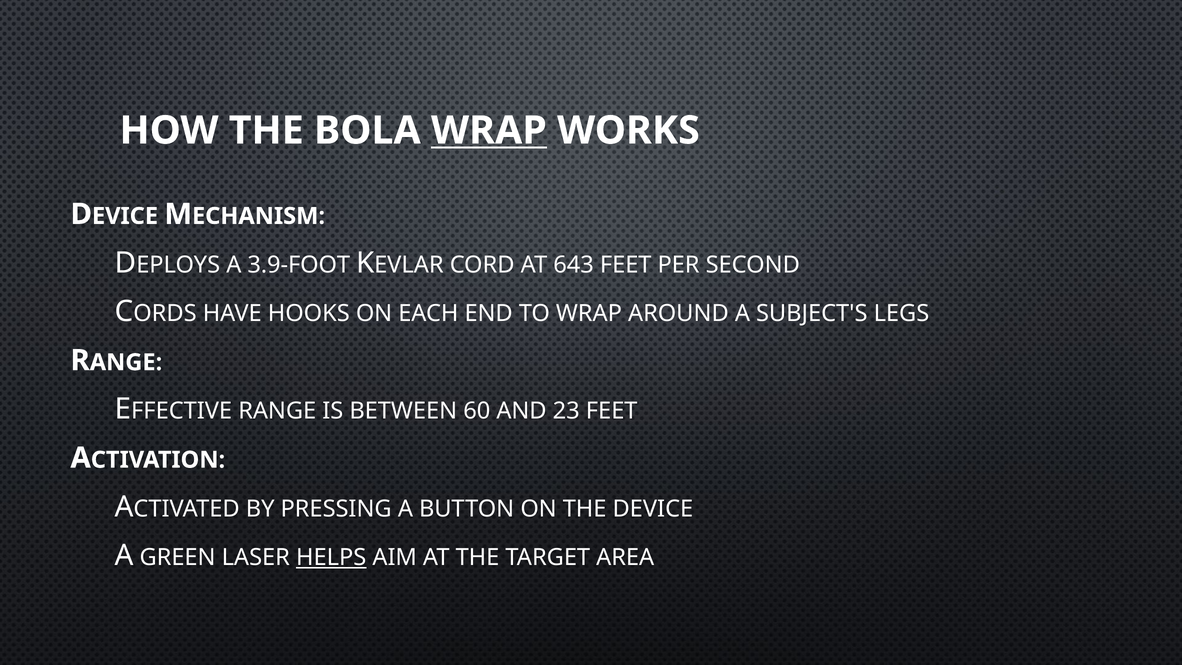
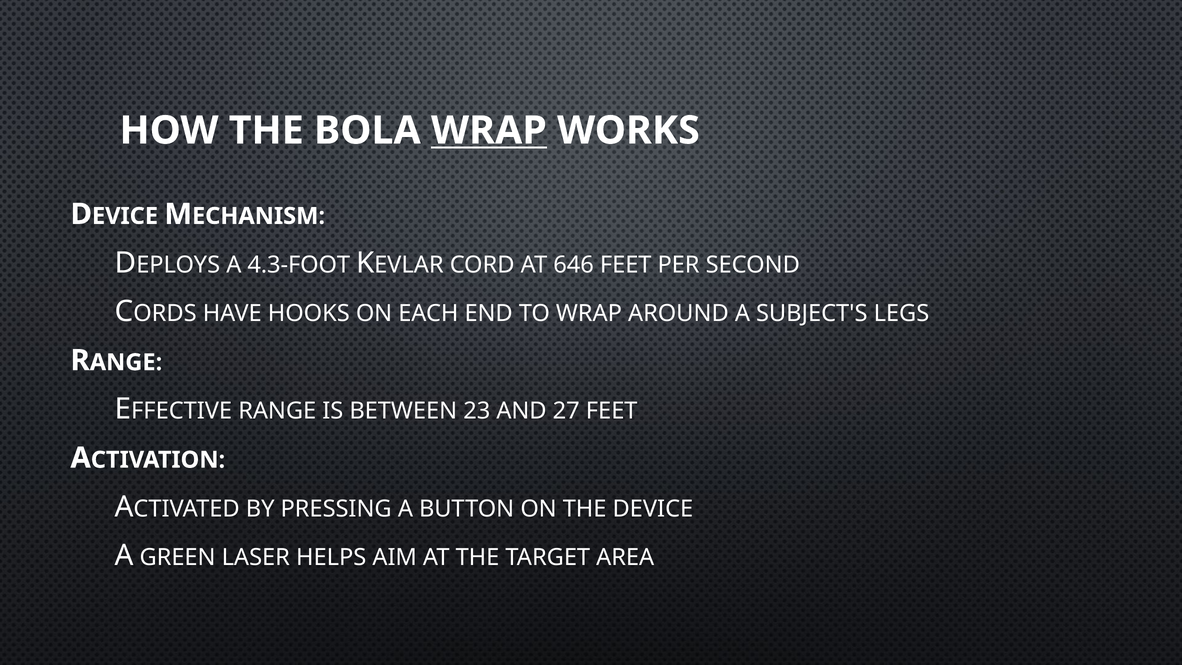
3.9-FOOT: 3.9-FOOT -> 4.3-FOOT (299, 265)
643: 643 -> 646 (574, 265)
60: 60 -> 23 (477, 411)
23: 23 -> 27 (566, 411)
HELPS underline: present -> none (331, 557)
